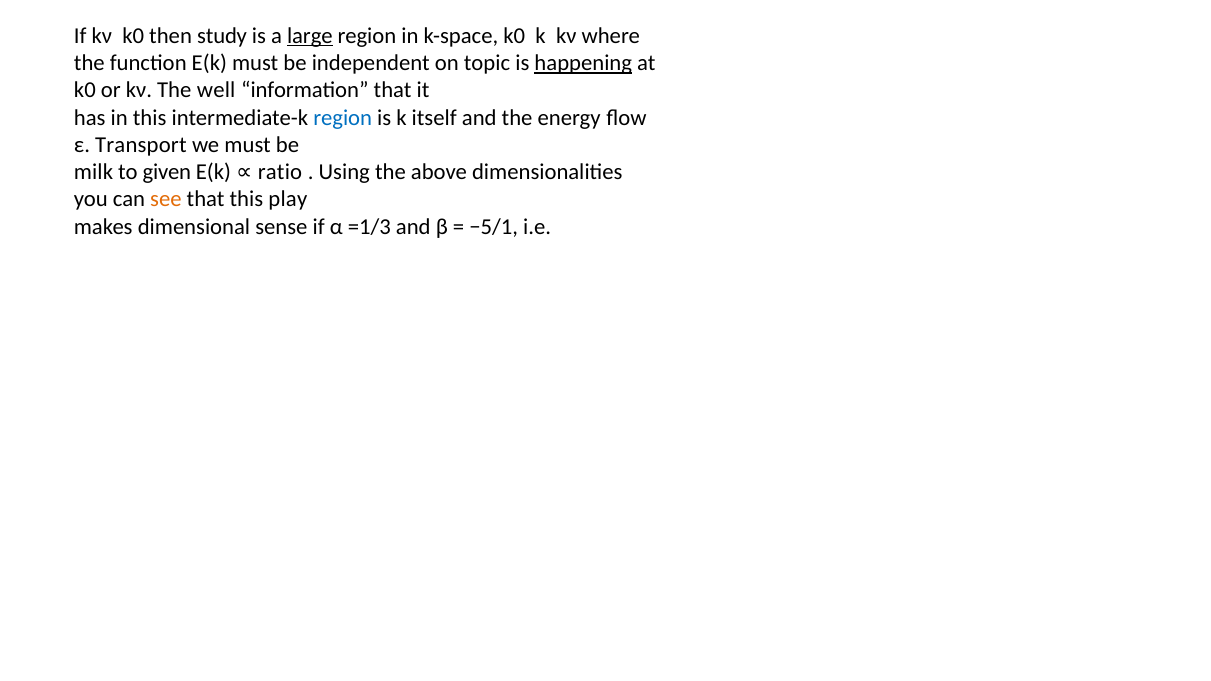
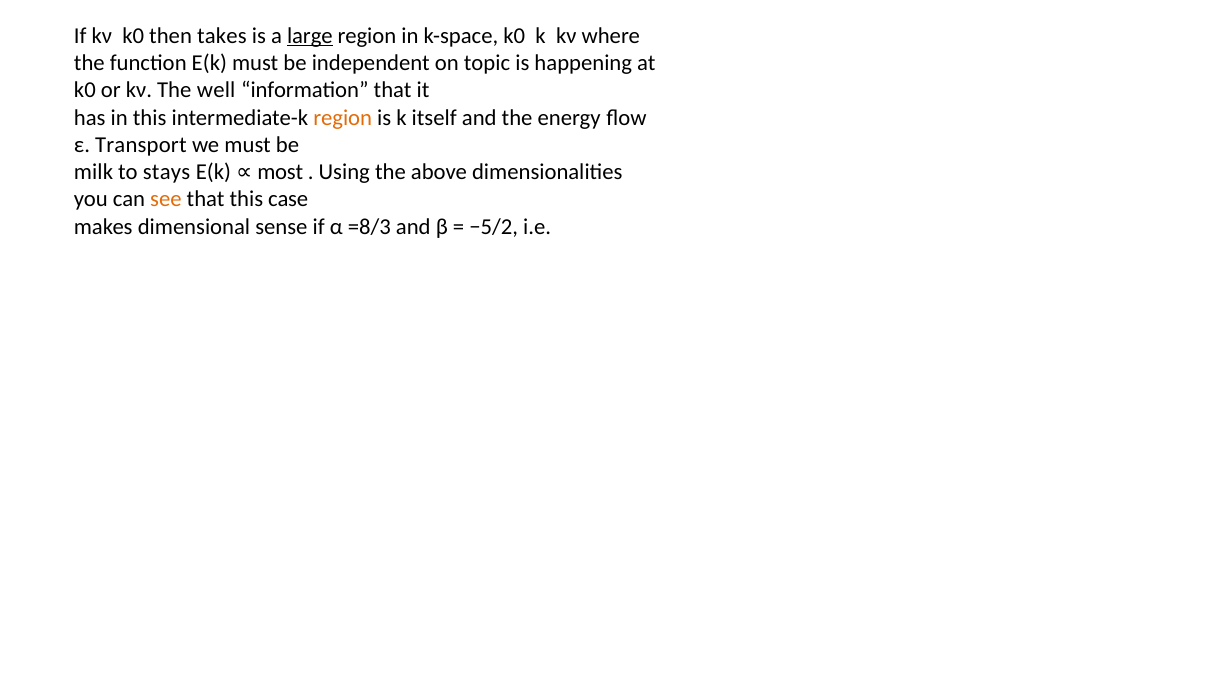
study: study -> takes (222, 36)
happening underline: present -> none (583, 63)
region colour: blue -> orange (343, 118)
given: given -> stays (167, 172)
ratio: ratio -> most (280, 172)
play: play -> case (288, 199)
=1/3: =1/3 -> =8/3 (369, 227)
−5/1: −5/1 -> −5/2 (494, 227)
